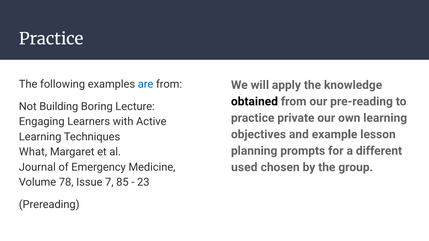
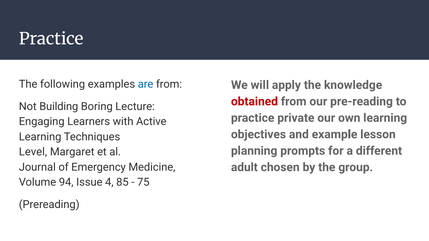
obtained colour: black -> red (254, 102)
What: What -> Level (33, 152)
used: used -> adult (244, 167)
78: 78 -> 94 (66, 183)
7: 7 -> 4 (109, 183)
23: 23 -> 75 (143, 183)
